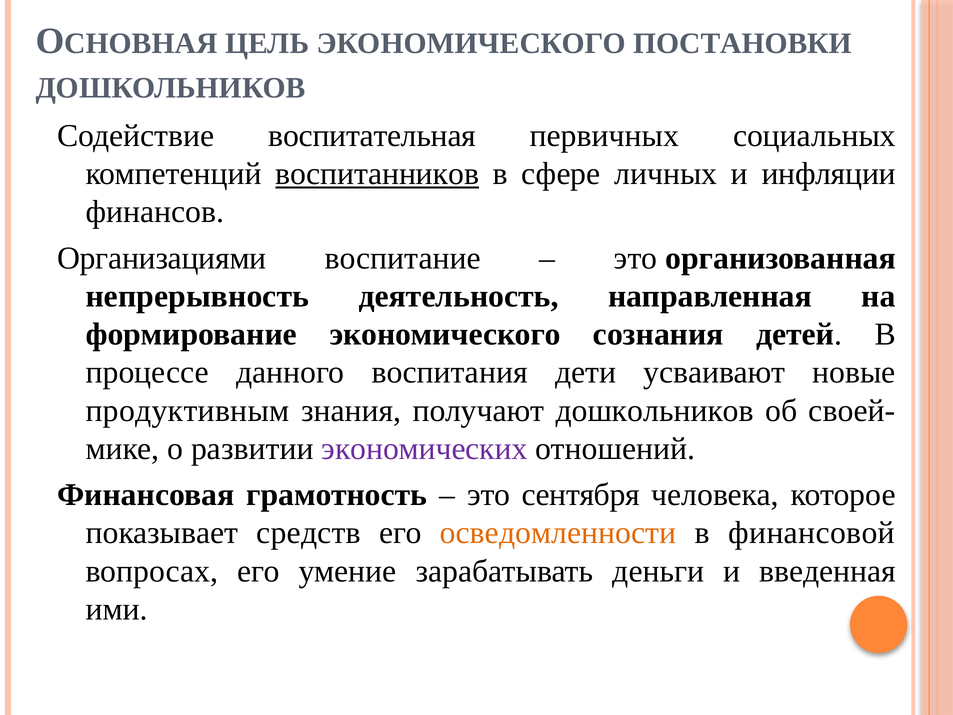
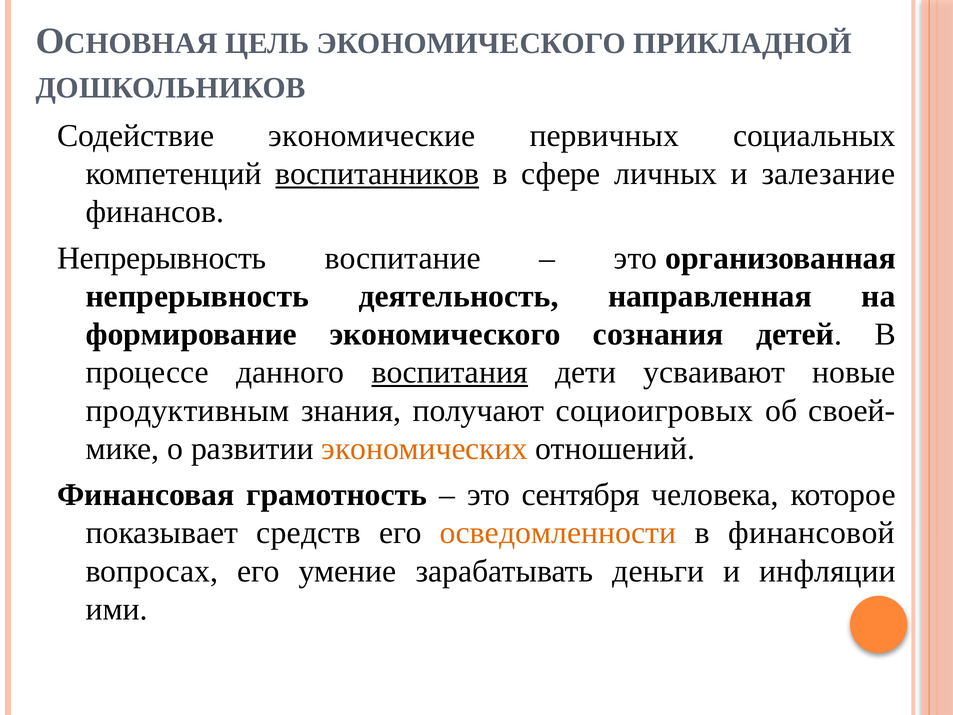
ПОСТАНОВКИ: ПОСТАНОВКИ -> ПРИКЛАДНОЙ (743, 43)
воспитательная: воспитательная -> экономические (372, 136)
инфляции: инфляции -> залезание (828, 174)
Организациями: Организациями -> Непрерывность (162, 258)
воспитания underline: none -> present (450, 372)
получают дошкольников: дошкольников -> социоигровых (654, 410)
экономических colour: purple -> orange (425, 449)
введенная: введенная -> инфляции (828, 571)
